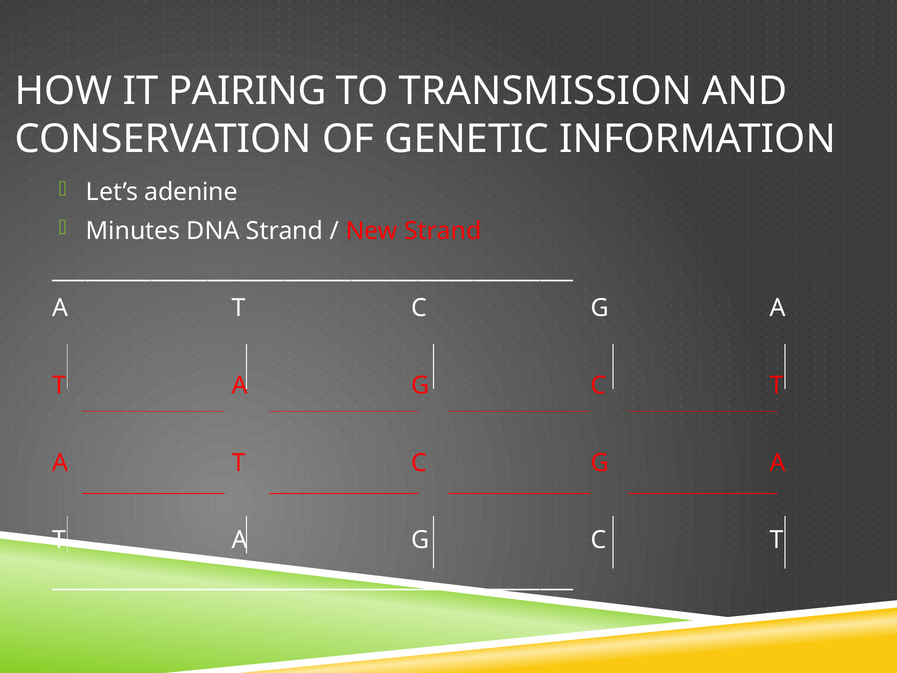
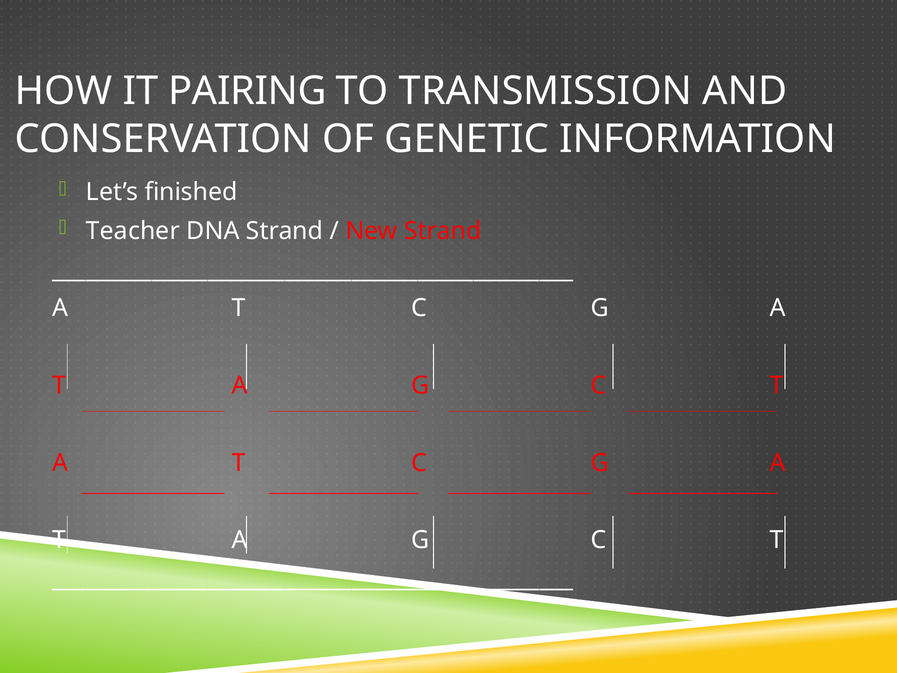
adenine: adenine -> finished (191, 192)
Minutes: Minutes -> Teacher (133, 231)
